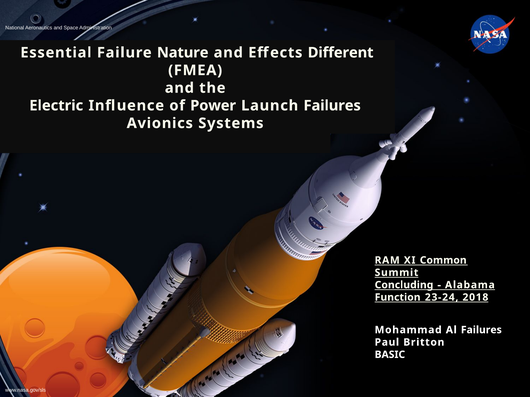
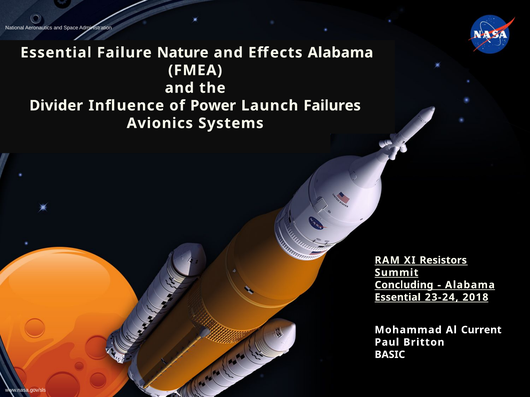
Effects Different: Different -> Alabama (340, 53)
Electric: Electric -> Divider (56, 106)
Common: Common -> Resistors (443, 261)
Function: Function -> Essential (398, 298)
Al Failures: Failures -> Current (481, 330)
